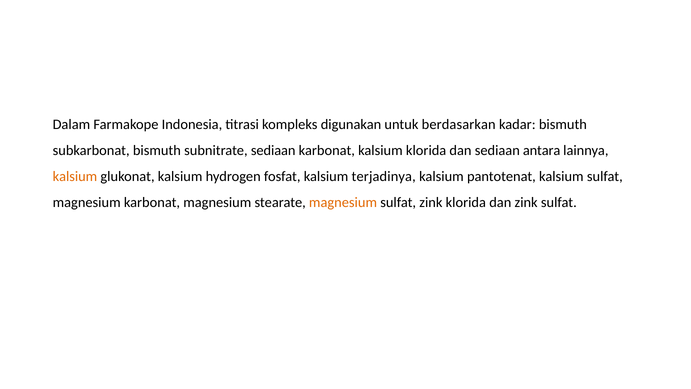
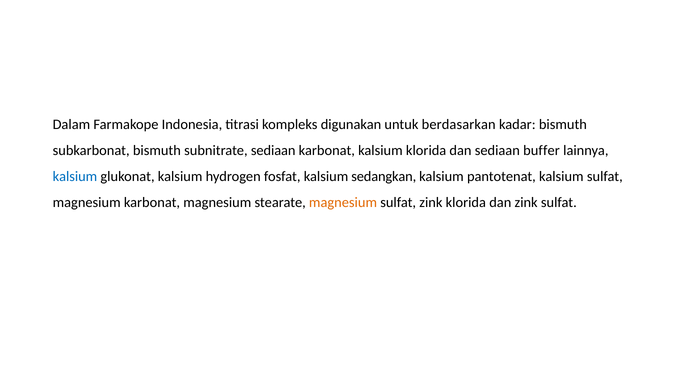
antara: antara -> buffer (541, 150)
kalsium colour: orange -> blue (75, 176)
terjadinya: terjadinya -> sedangkan (384, 176)
